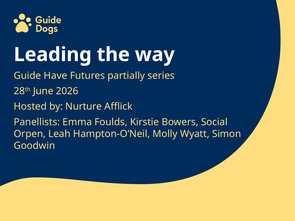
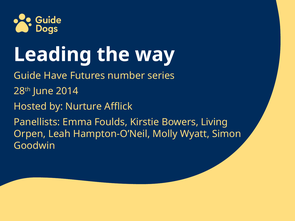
partially: partially -> number (126, 76)
2026: 2026 -> 2014 (67, 91)
Social: Social -> Living (214, 122)
